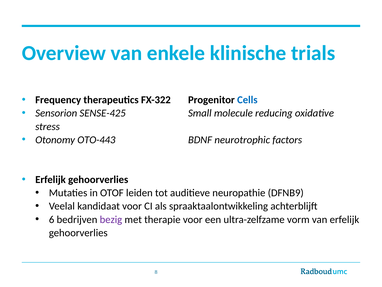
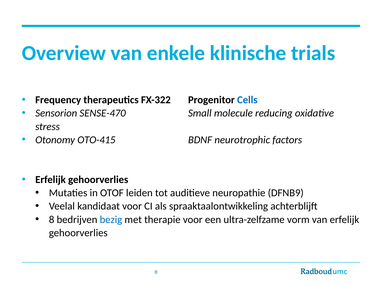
SENSE-425: SENSE-425 -> SENSE-470 (103, 113)
OTO-443: OTO-443 -> OTO-415 (96, 140)
6: 6 -> 8 (52, 219)
bezig colour: purple -> blue (111, 219)
